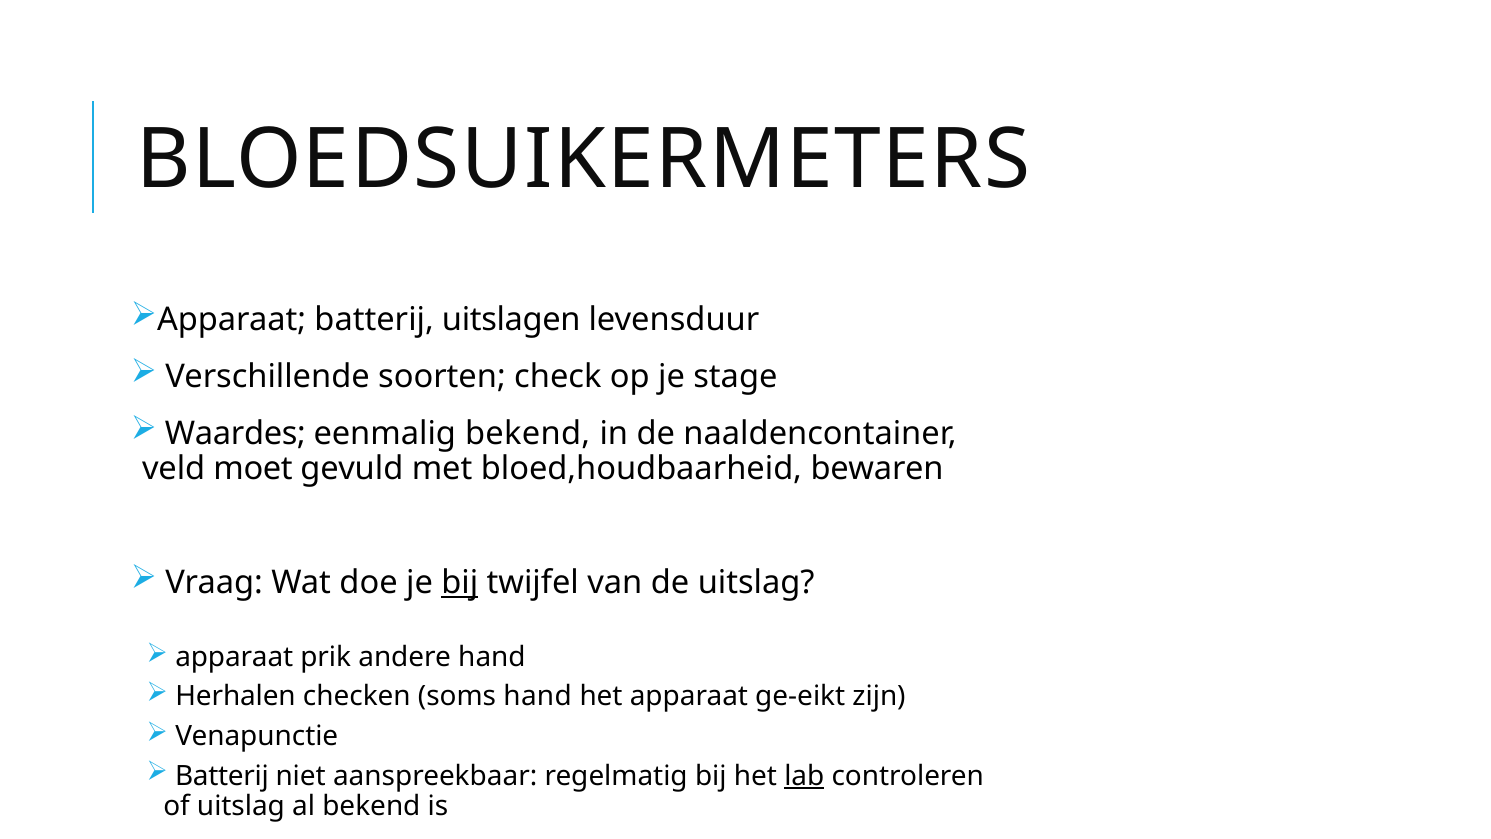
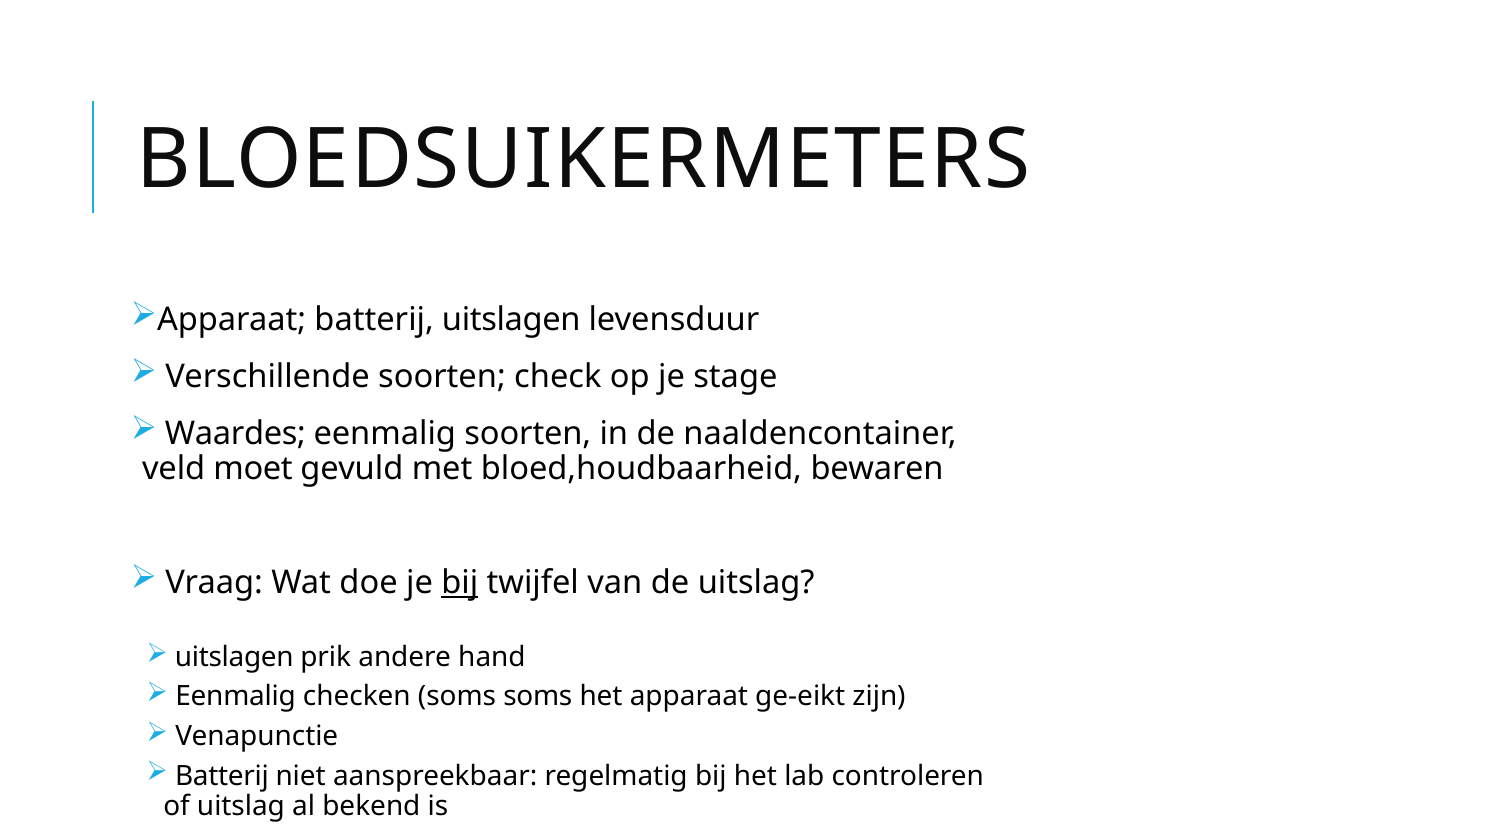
eenmalig bekend: bekend -> soorten (528, 433)
apparaat: apparaat -> uitslagen (234, 657)
Herhalen: Herhalen -> Eenmalig (236, 696)
soms hand: hand -> soms (538, 696)
lab underline: present -> none (804, 775)
